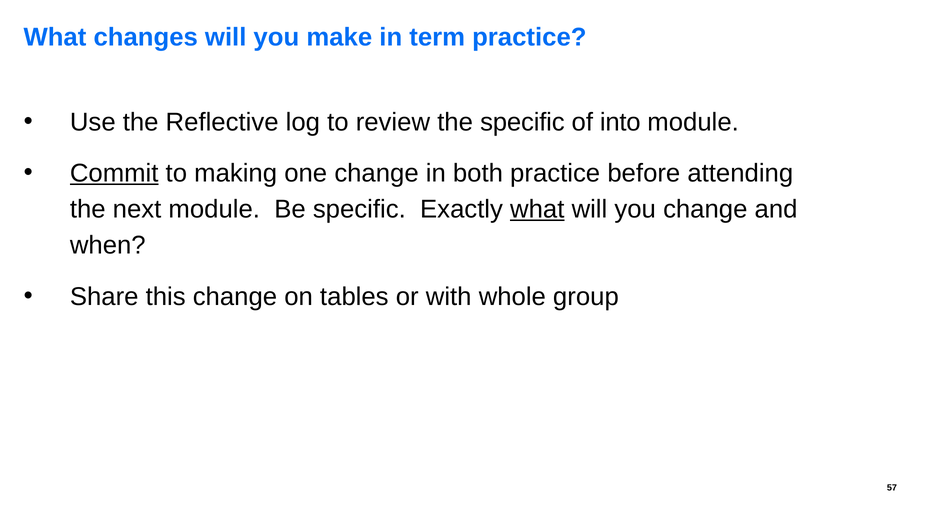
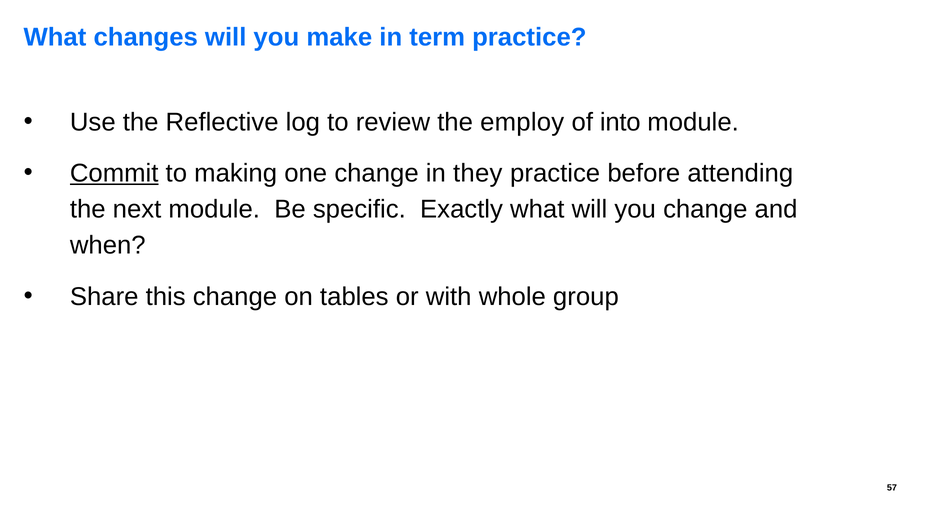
the specific: specific -> employ (522, 122)
both: both -> they (478, 174)
what underline: present -> none (537, 210)
